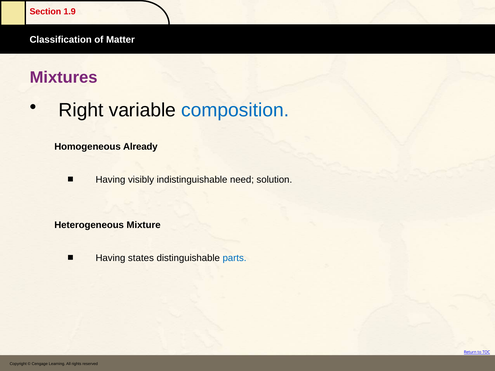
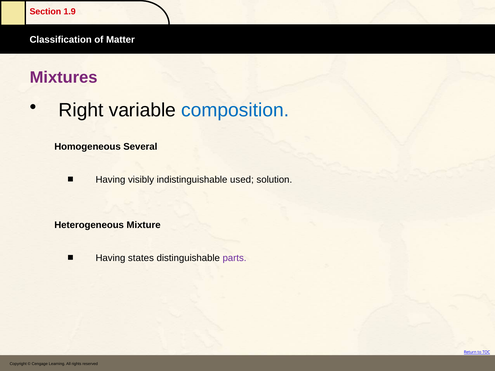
Already: Already -> Several (140, 147)
need: need -> used (242, 180)
parts colour: blue -> purple (235, 258)
